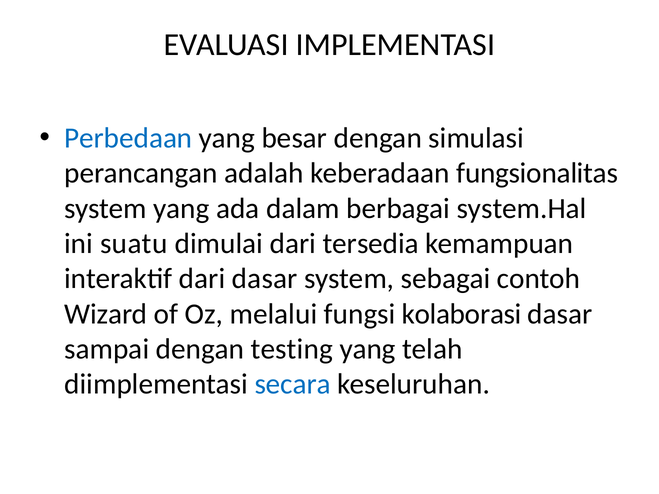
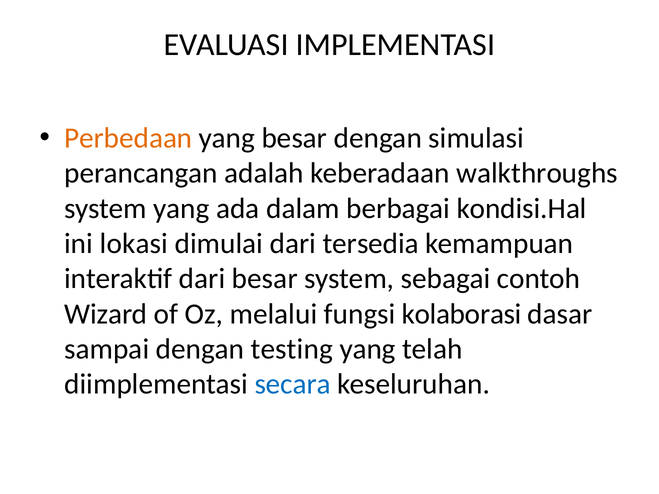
Perbedaan colour: blue -> orange (128, 138)
fungsionalitas: fungsionalitas -> walkthroughs (537, 173)
system.Hal: system.Hal -> kondisi.Hal (522, 209)
suatu: suatu -> lokasi (134, 244)
dari dasar: dasar -> besar (265, 279)
